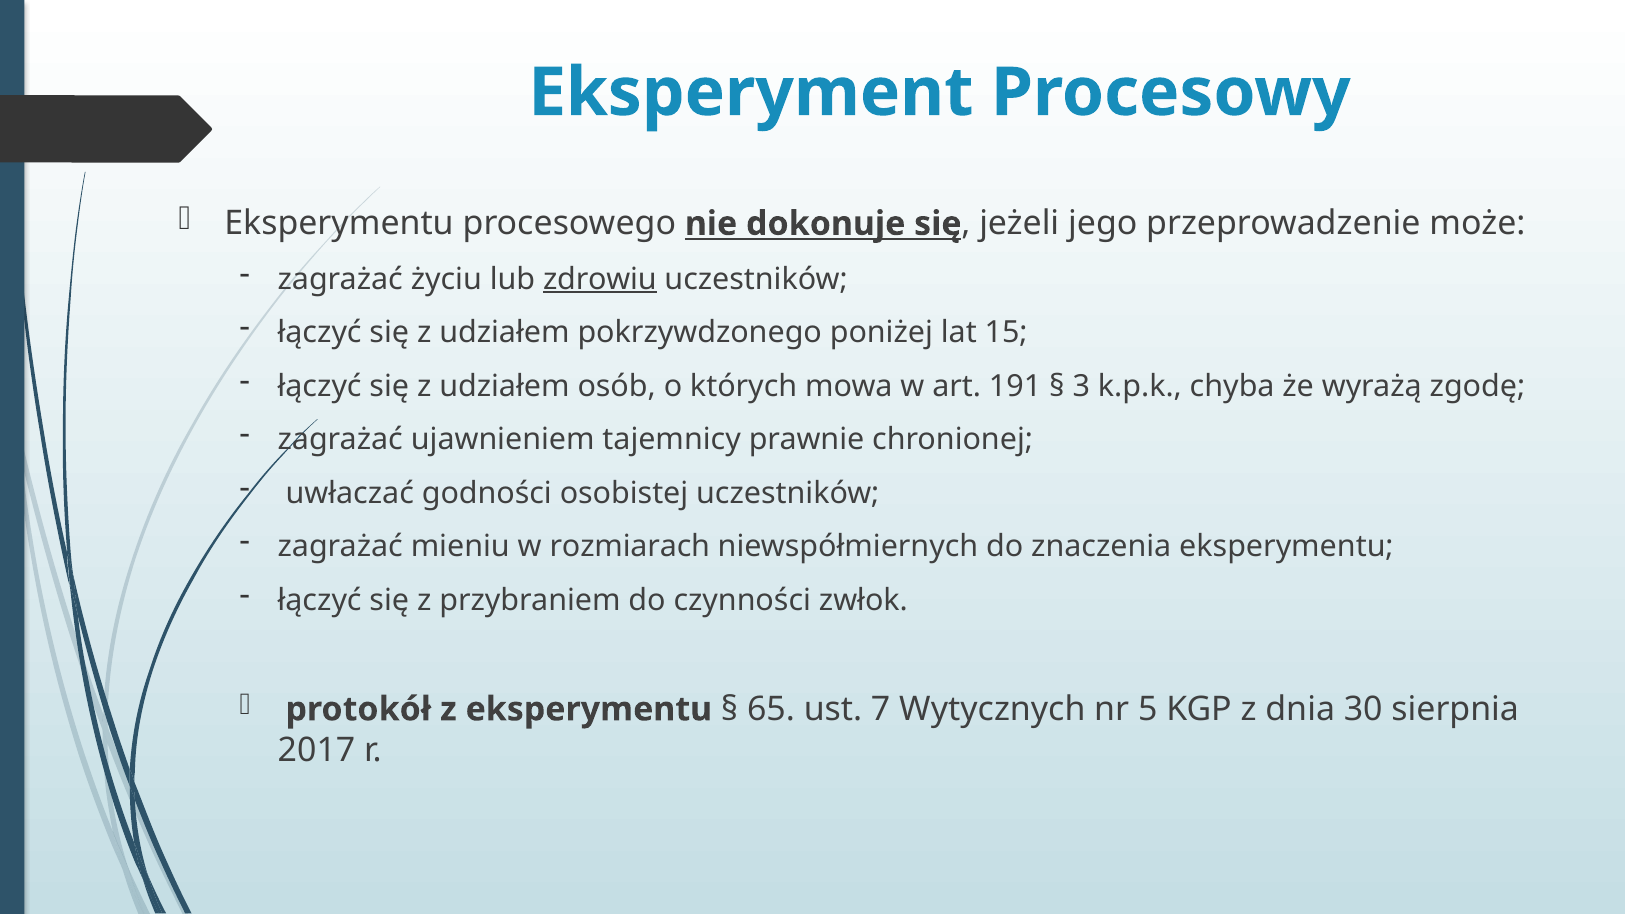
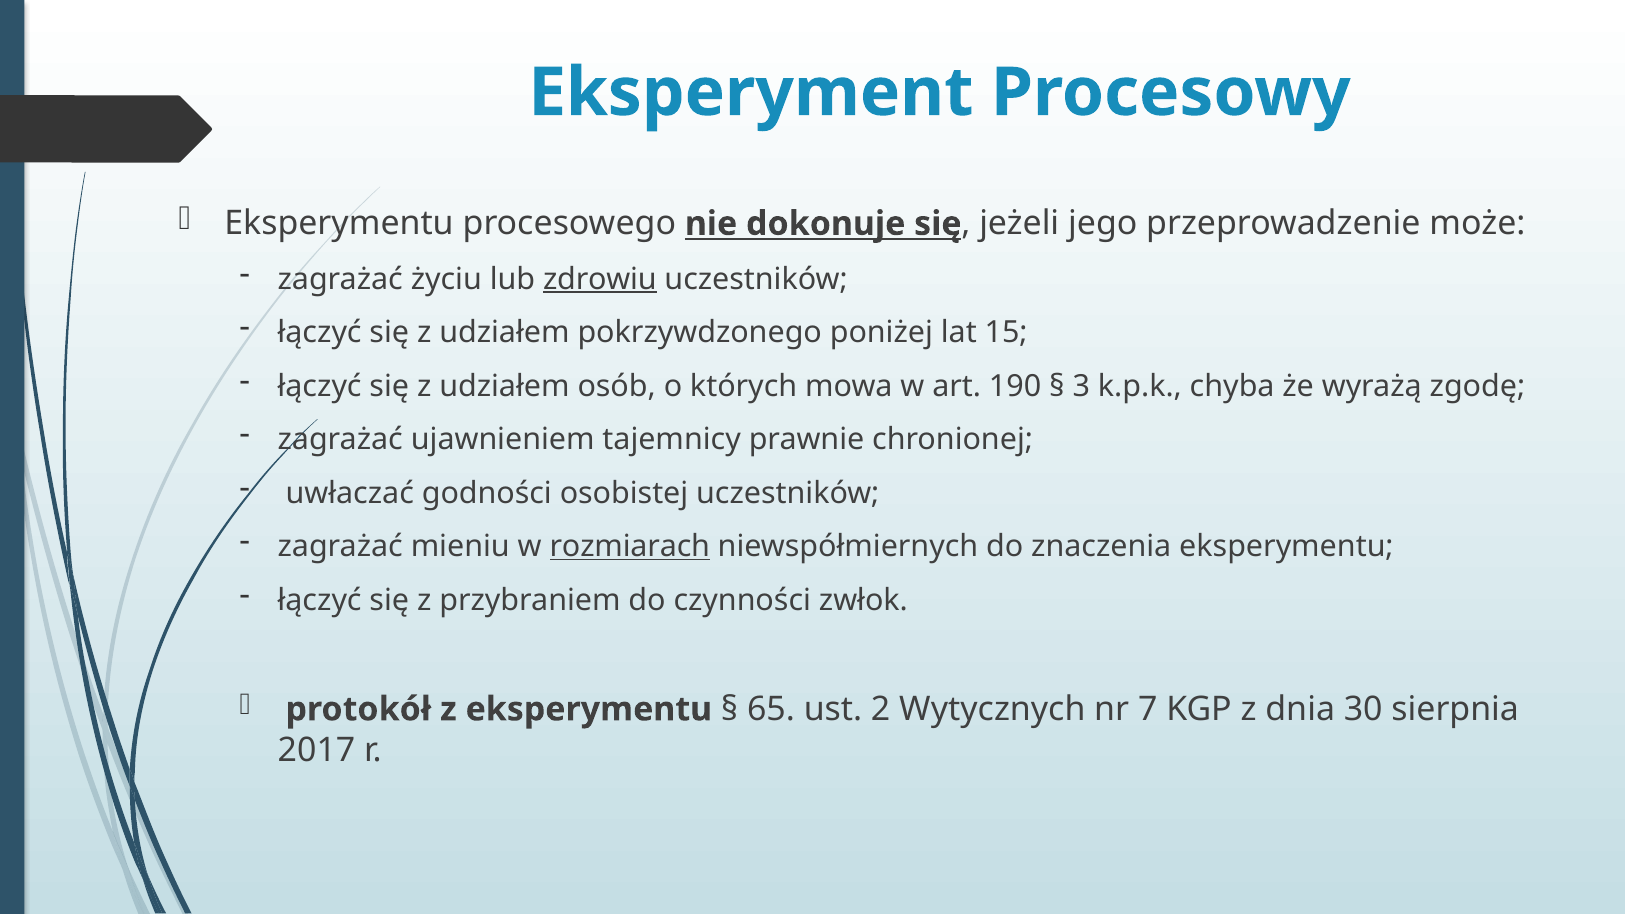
191: 191 -> 190 (1015, 386)
rozmiarach underline: none -> present (630, 546)
7: 7 -> 2 (881, 709)
5: 5 -> 7 (1148, 709)
